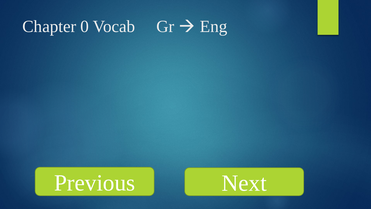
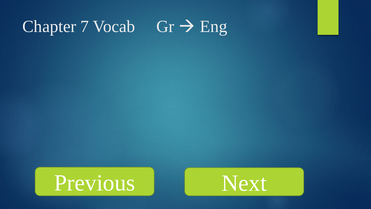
0: 0 -> 7 (85, 27)
